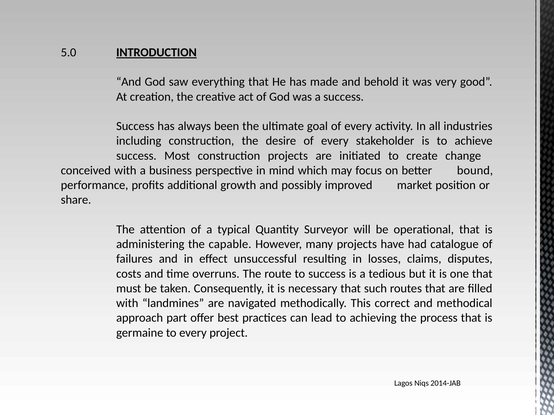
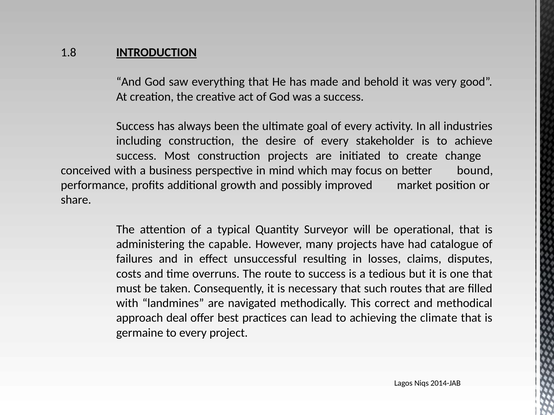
5.0: 5.0 -> 1.8 (69, 52)
part: part -> deal (177, 318)
process: process -> climate (439, 318)
